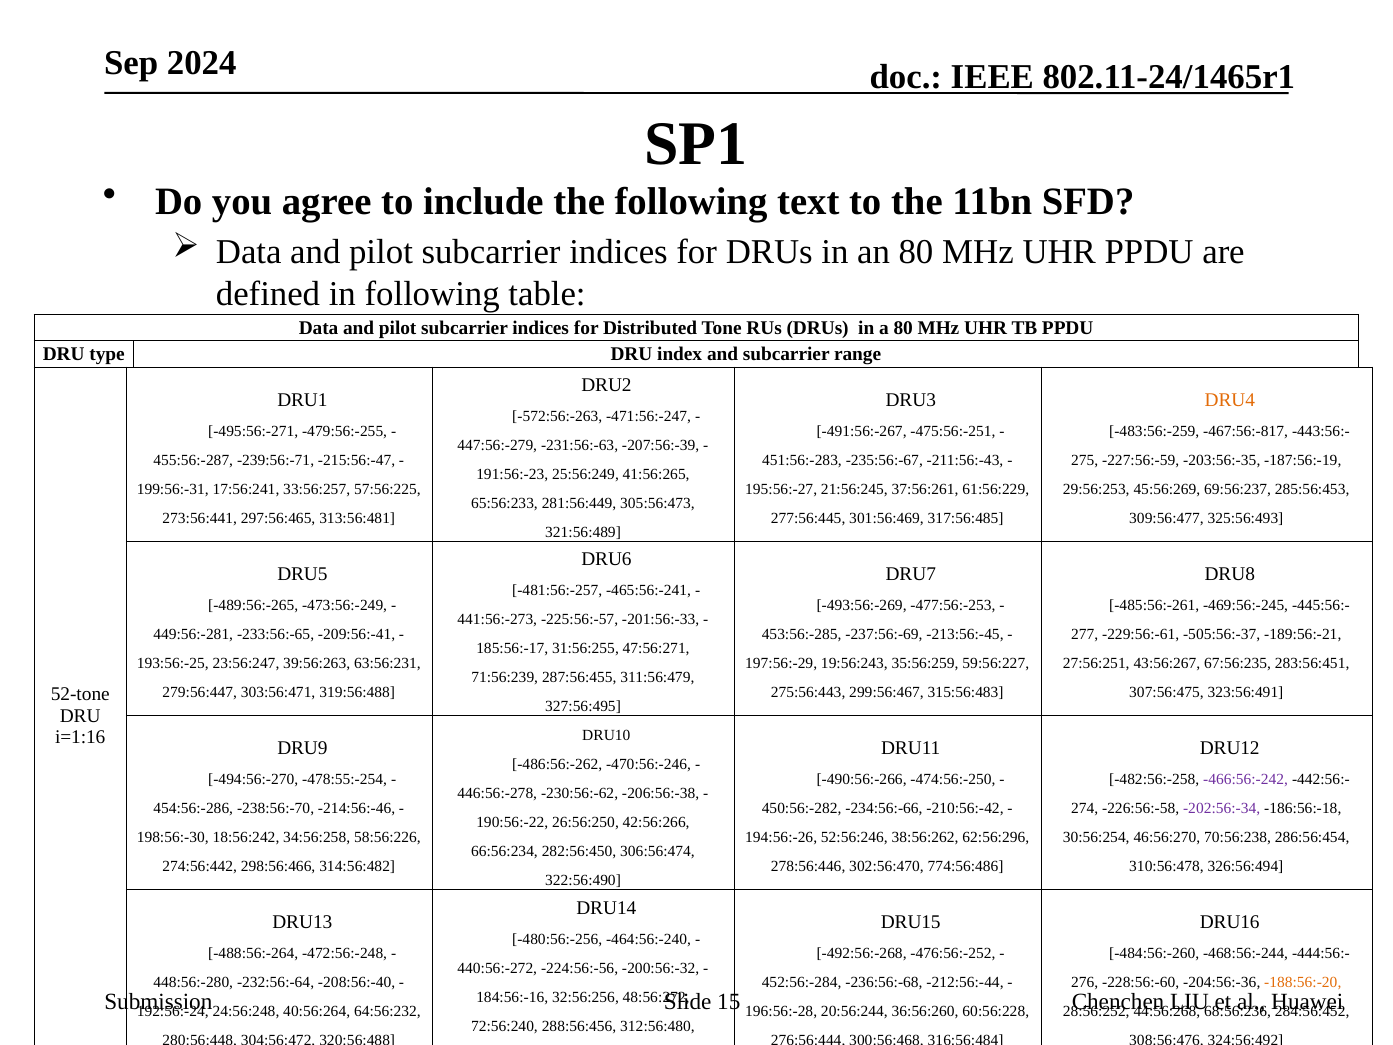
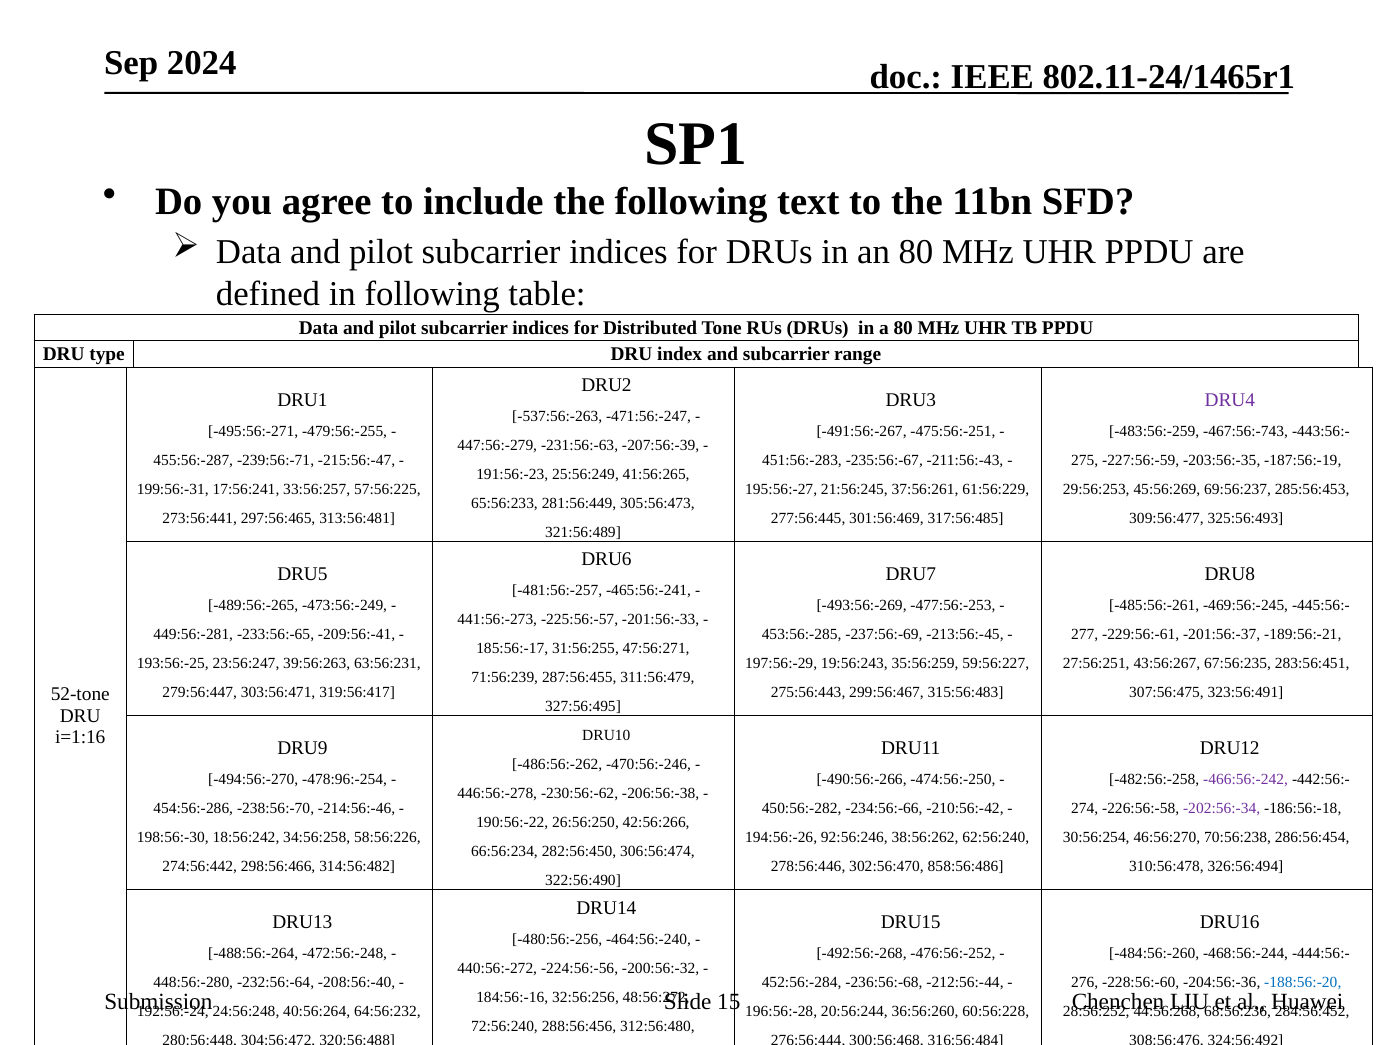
DRU4 colour: orange -> purple (1230, 400)
-572:56:-263: -572:56:-263 -> -537:56:-263 (557, 416)
-467:56:-817: -467:56:-817 -> -467:56:-743 (1246, 431)
-505:56:-37: -505:56:-37 -> -201:56:-37 (1222, 634)
319:56:488: 319:56:488 -> 319:56:417 (357, 692)
-478:55:-254: -478:55:-254 -> -478:96:-254 (345, 779)
52:56:246: 52:56:246 -> 92:56:246 (854, 837)
62:56:296: 62:56:296 -> 62:56:240 (996, 837)
774:56:486: 774:56:486 -> 858:56:486 (966, 866)
-188:56:-20 colour: orange -> blue (1303, 982)
